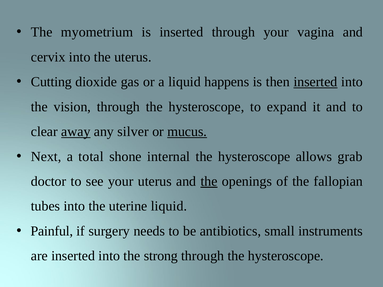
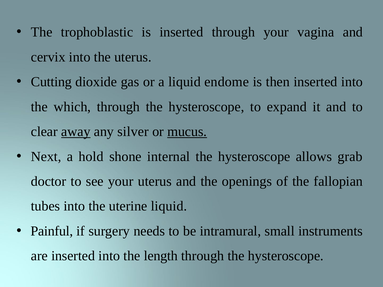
myometrium: myometrium -> trophoblastic (97, 32)
happens: happens -> endome (227, 82)
inserted underline: present -> none (315, 82)
vision: vision -> which (72, 107)
total: total -> hold (91, 157)
the underline: present -> none (209, 181)
antibiotics: antibiotics -> intramural (230, 231)
strong: strong -> length (161, 256)
